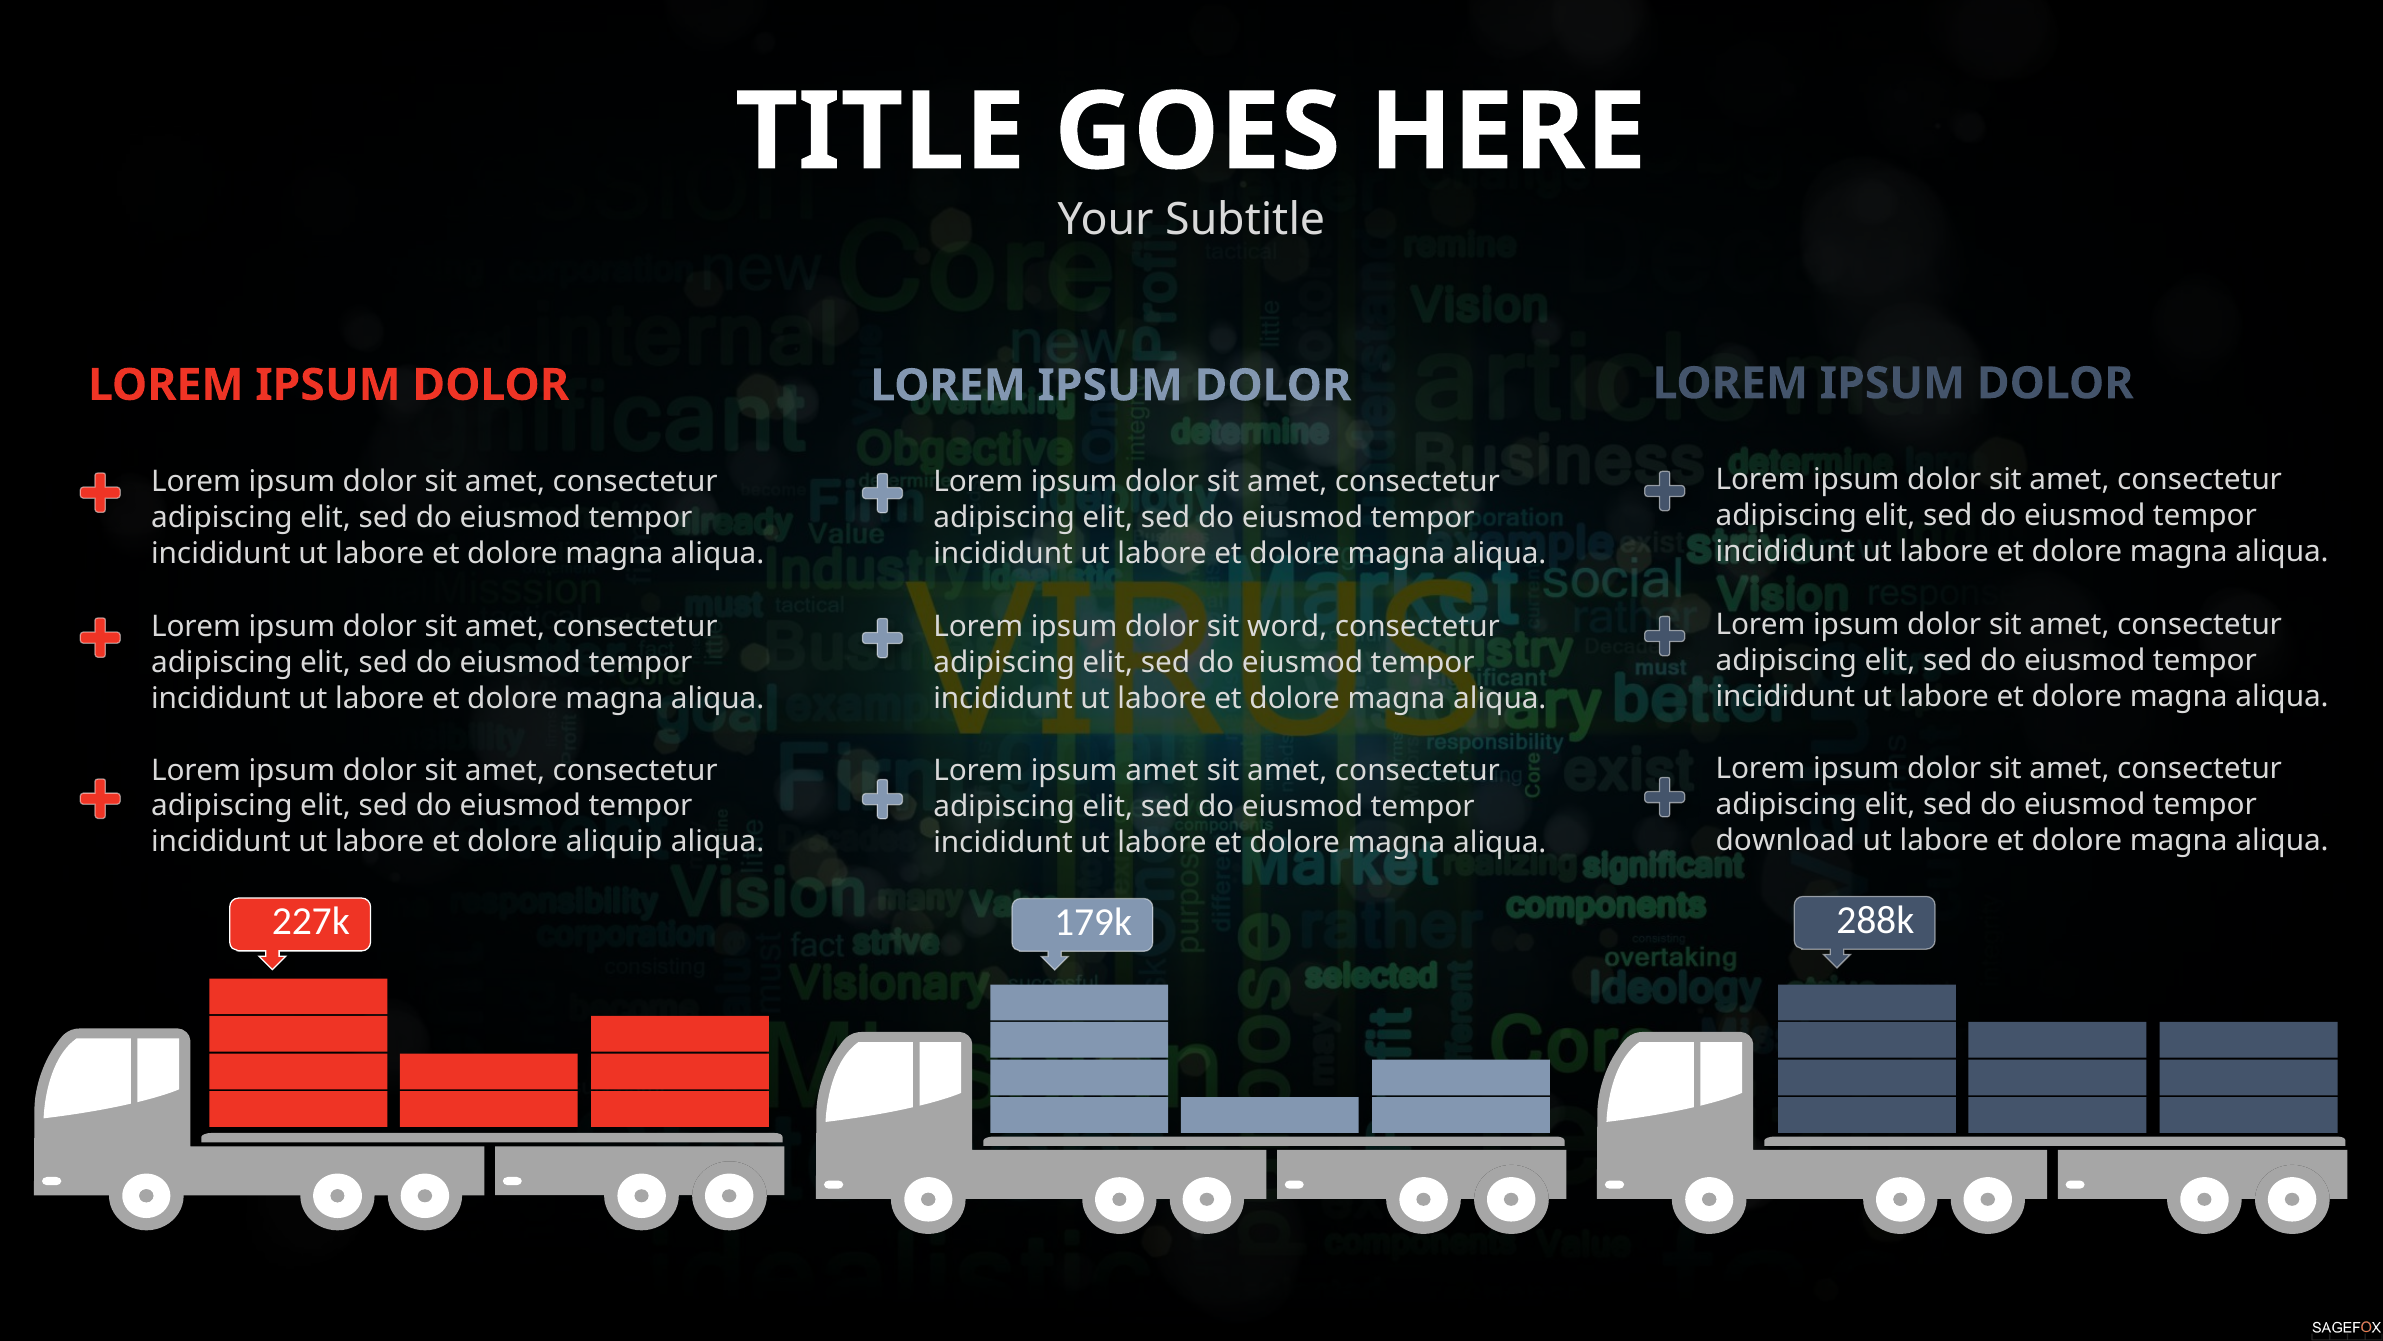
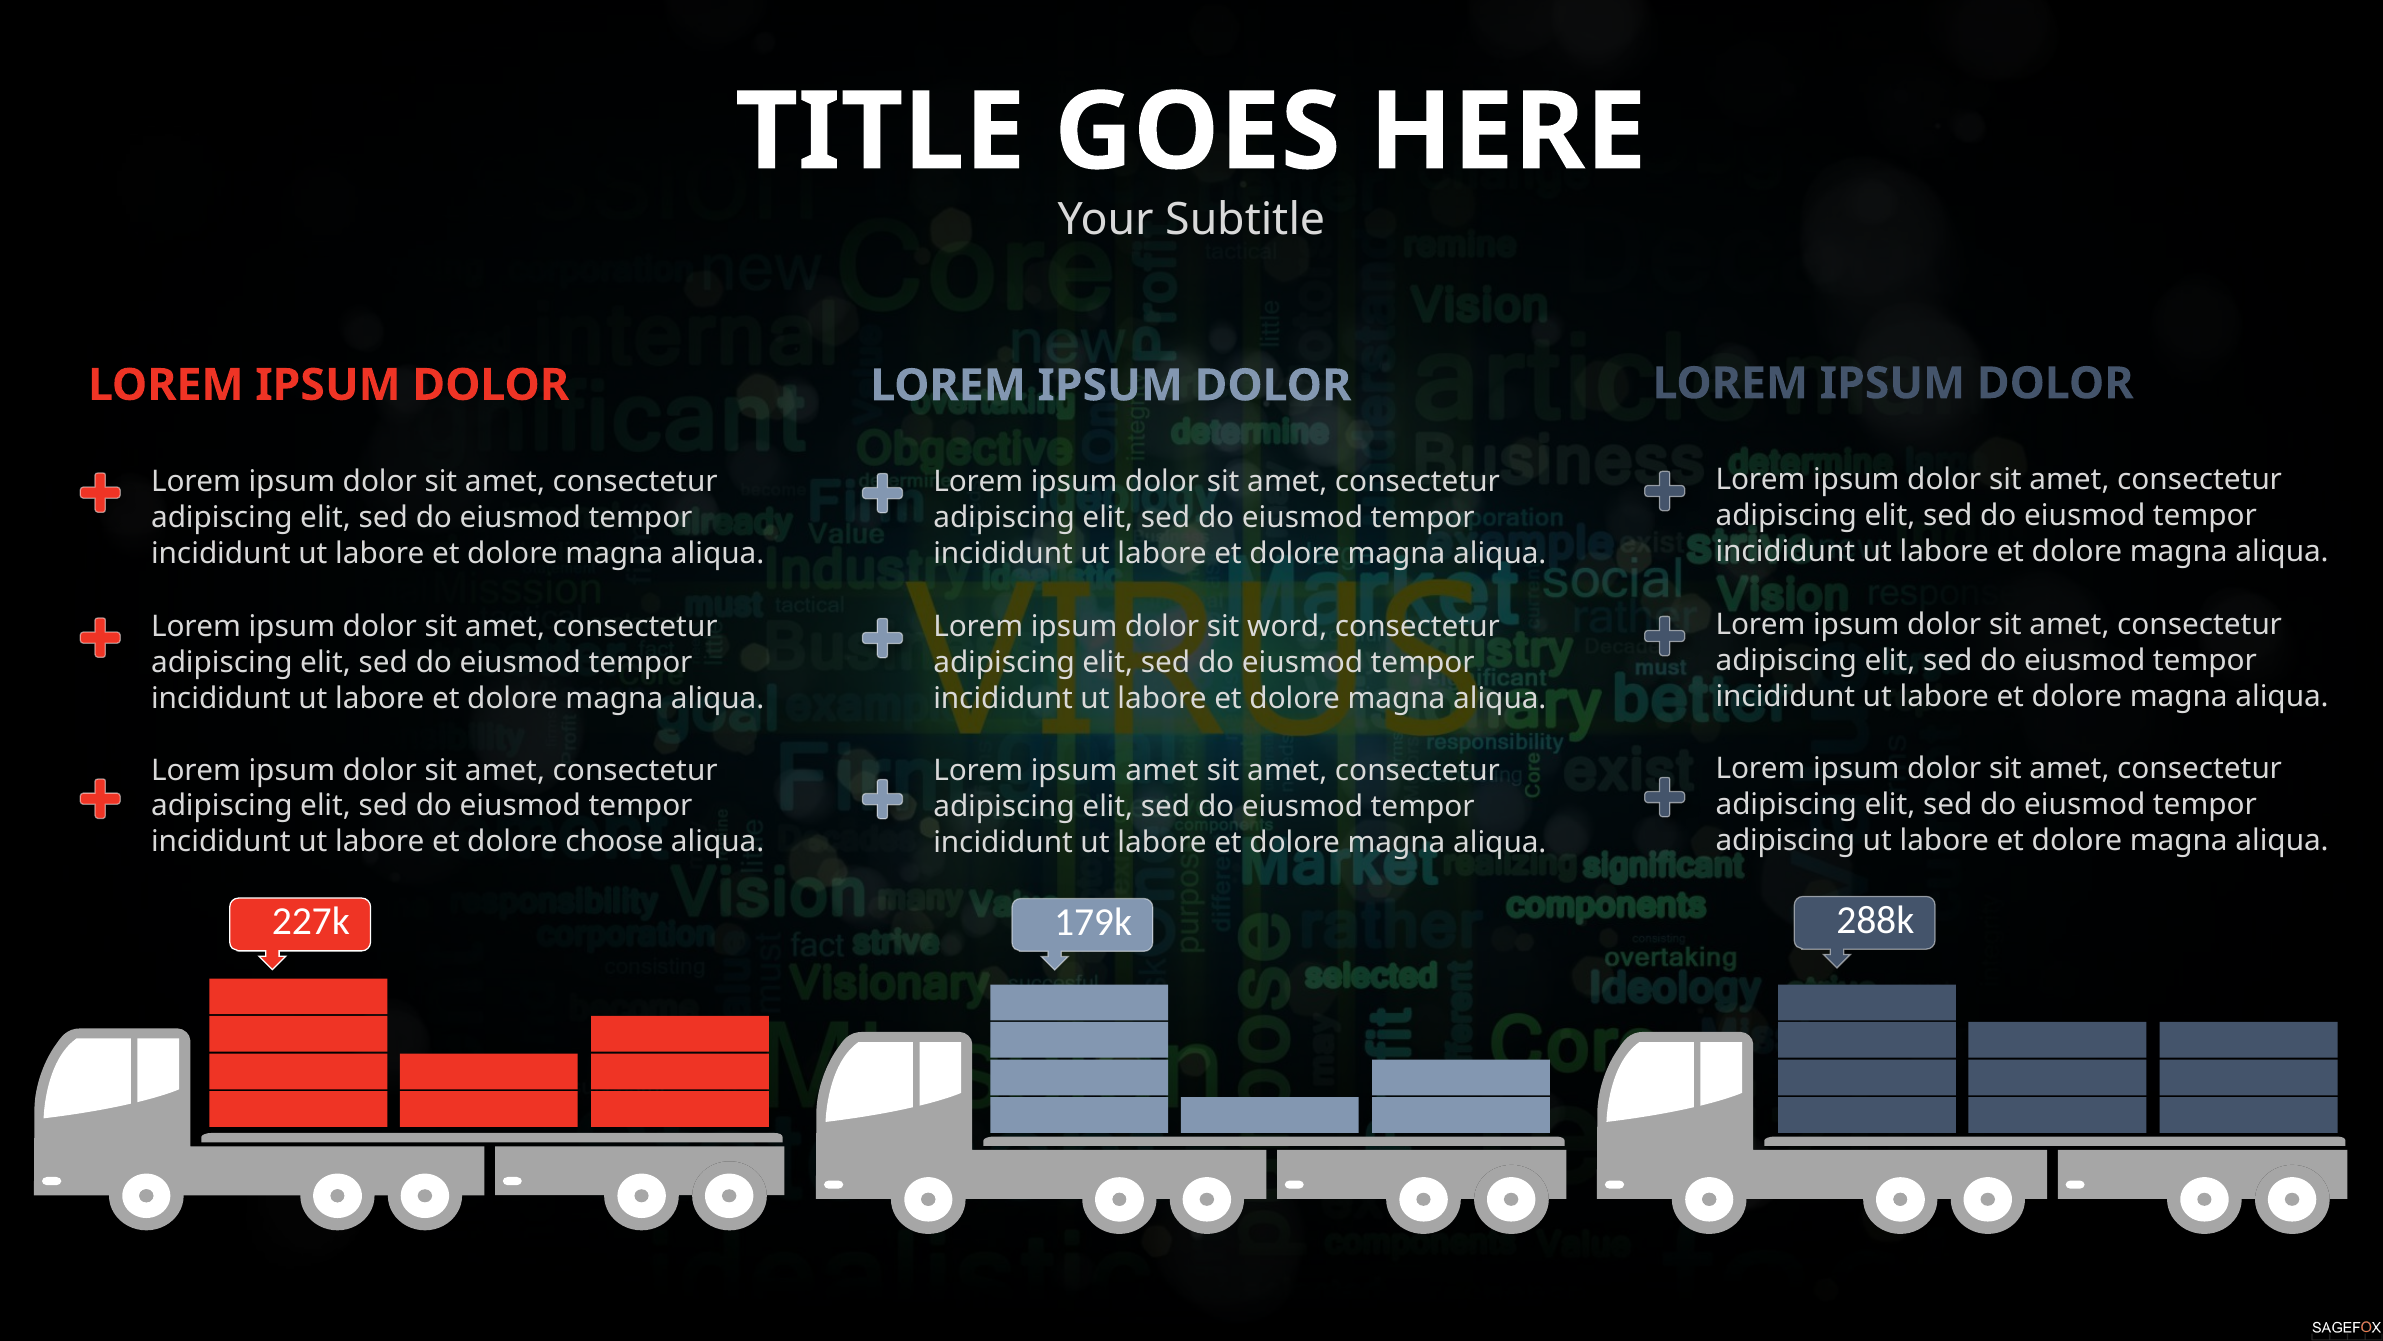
download: download -> adipiscing (1785, 840)
aliquip: aliquip -> choose (614, 842)
